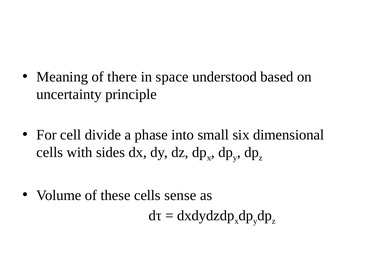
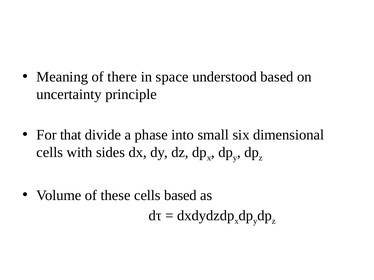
cell: cell -> that (71, 135)
cells sense: sense -> based (180, 196)
